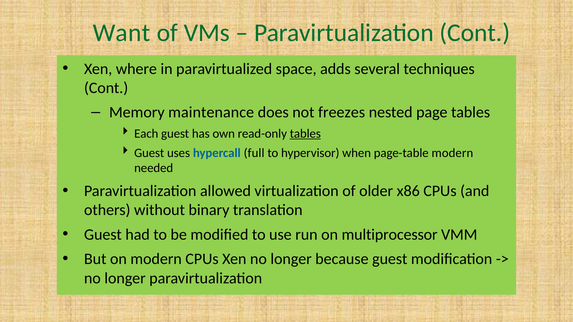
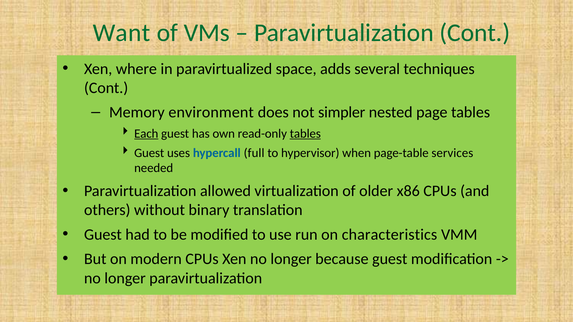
maintenance: maintenance -> environment (211, 113)
freezes: freezes -> simpler (342, 113)
Each underline: none -> present (146, 134)
page-table modern: modern -> services (452, 153)
multiprocessor: multiprocessor -> characteristics (389, 235)
